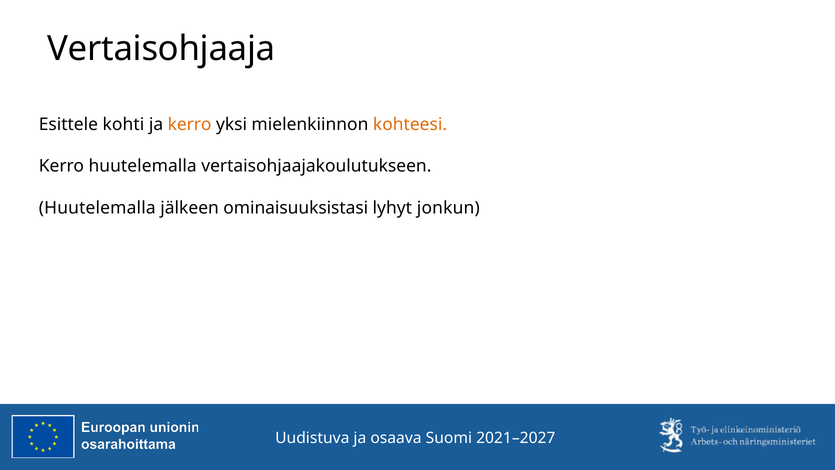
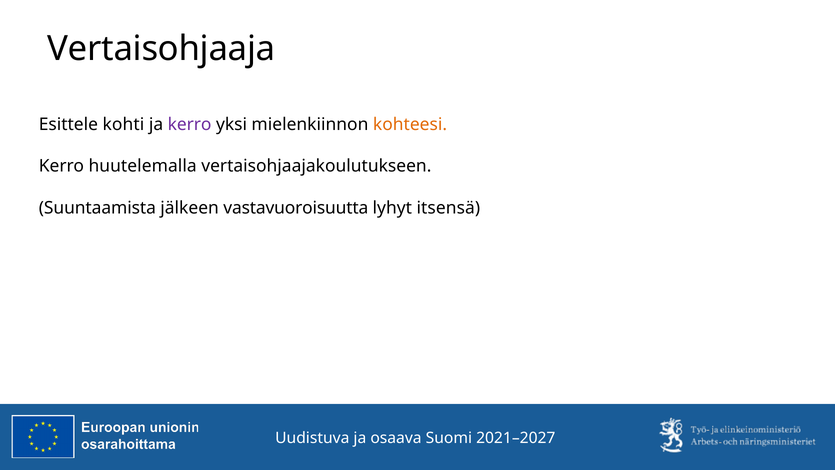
kerro colour: orange -> purple (190, 124)
Huutelemalla: Huutelemalla -> Suuntaamista (97, 208)
ominaisuuksistasi: ominaisuuksistasi -> vastavuoroisuutta (296, 208)
jonkun: jonkun -> itsensä (448, 208)
